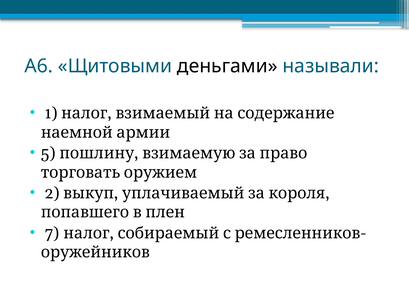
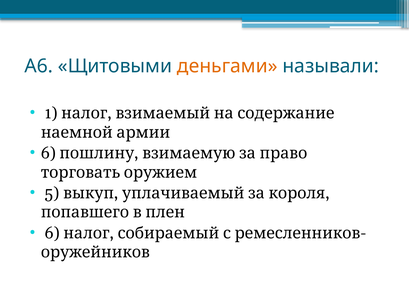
деньгами colour: black -> orange (227, 66)
5: 5 -> 6 (48, 153)
2: 2 -> 5 (52, 193)
7: 7 -> 6 (52, 233)
